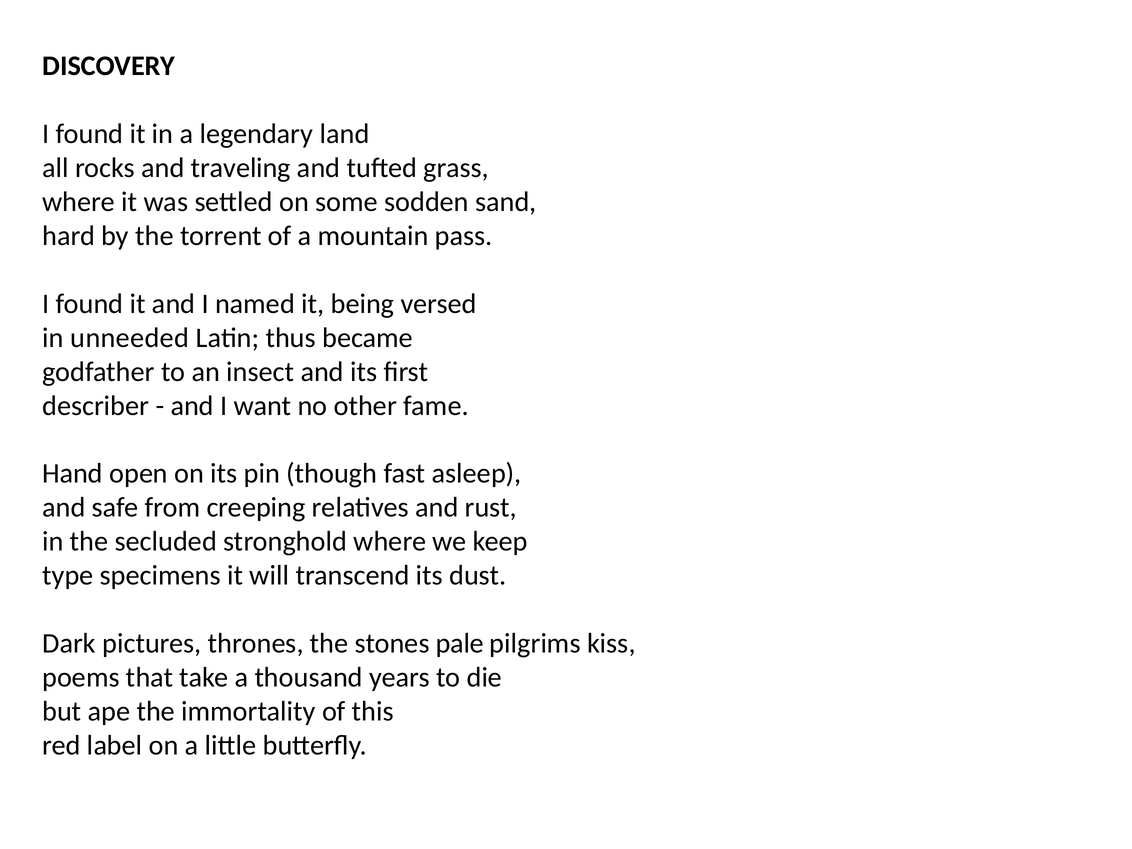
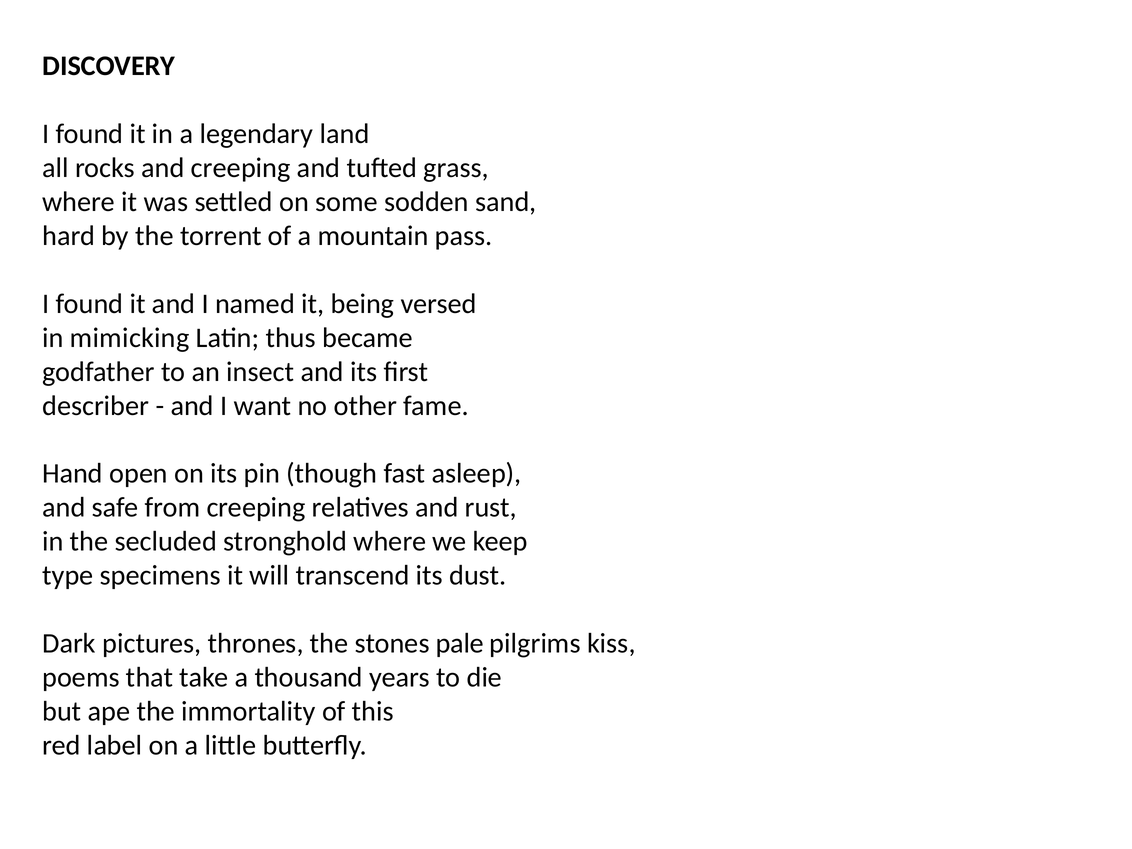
and traveling: traveling -> creeping (241, 168)
unneeded: unneeded -> mimicking (130, 338)
